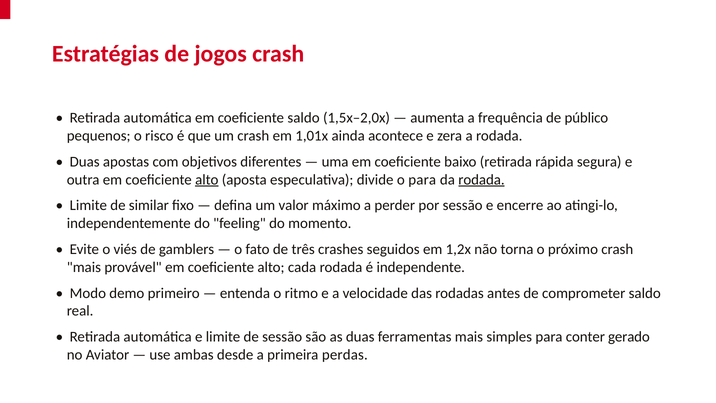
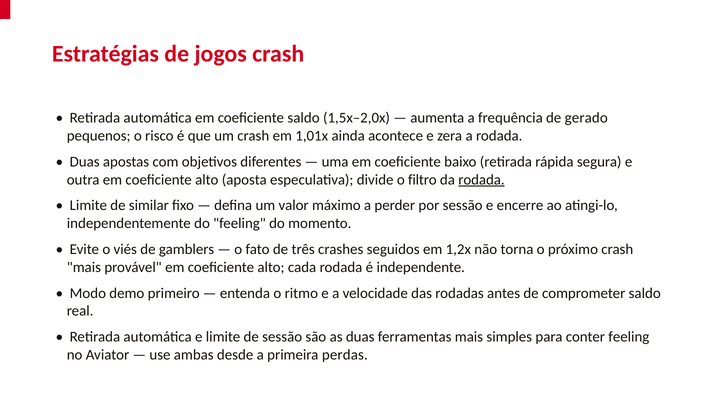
público: público -> gerado (586, 118)
alto underline: present -> none (207, 180)
o para: para -> filtro (422, 180)
conter gerado: gerado -> feeling (629, 337)
